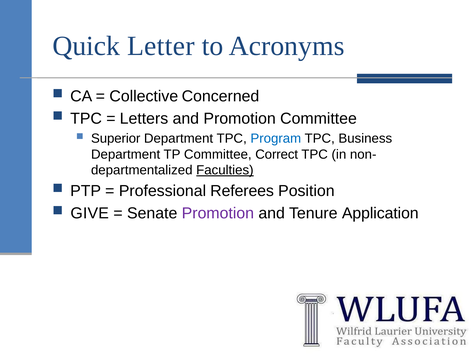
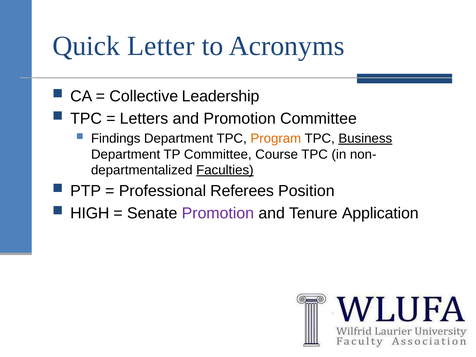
Concerned: Concerned -> Leadership (221, 96)
Superior: Superior -> Findings (116, 138)
Program colour: blue -> orange (276, 138)
Business underline: none -> present (365, 138)
Correct: Correct -> Course (277, 154)
GIVE: GIVE -> HIGH (90, 213)
